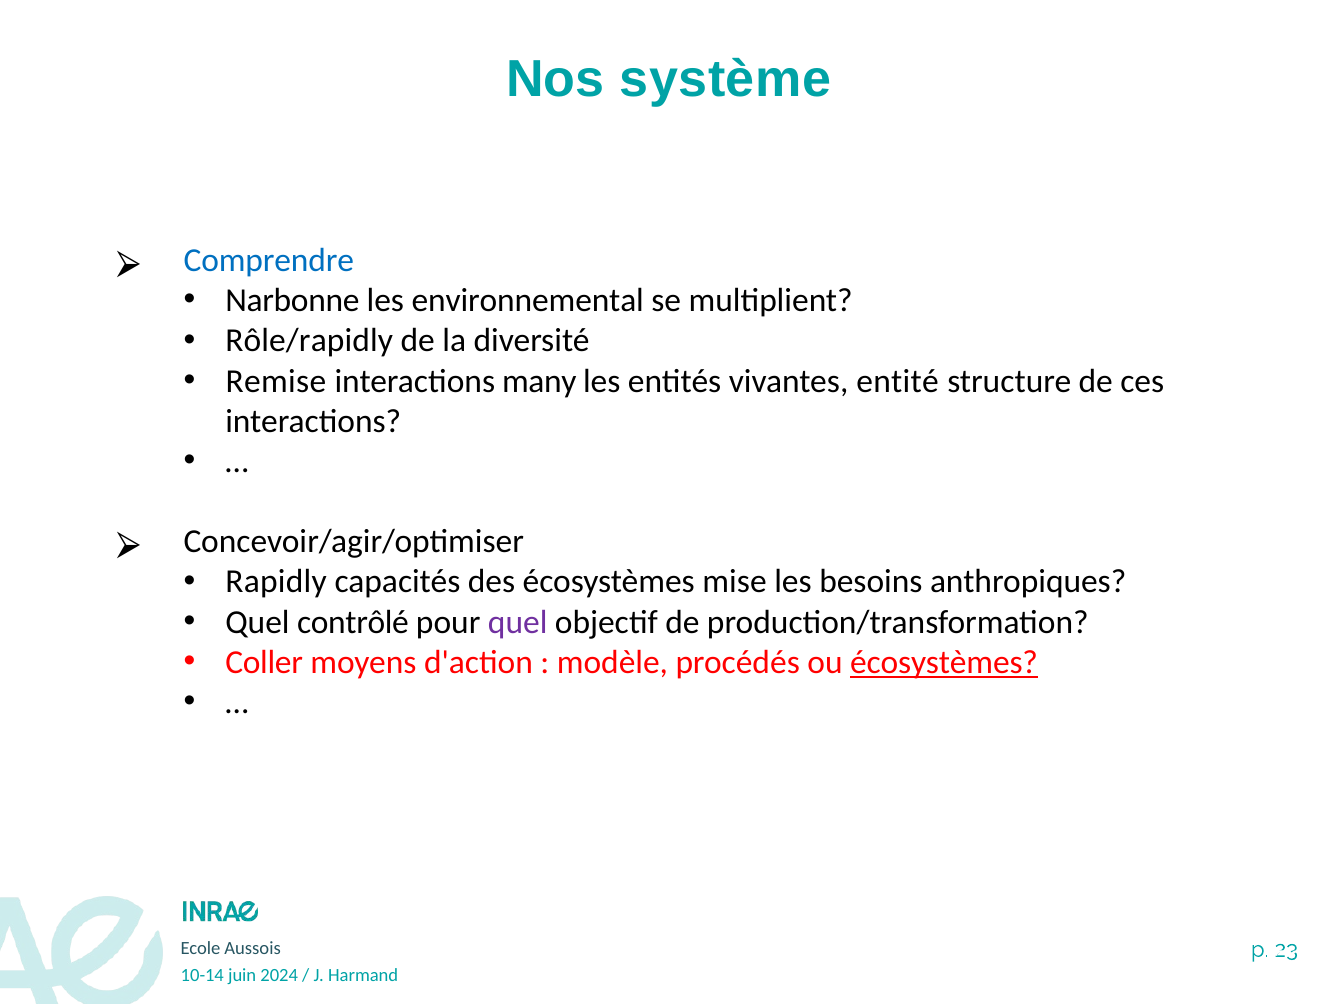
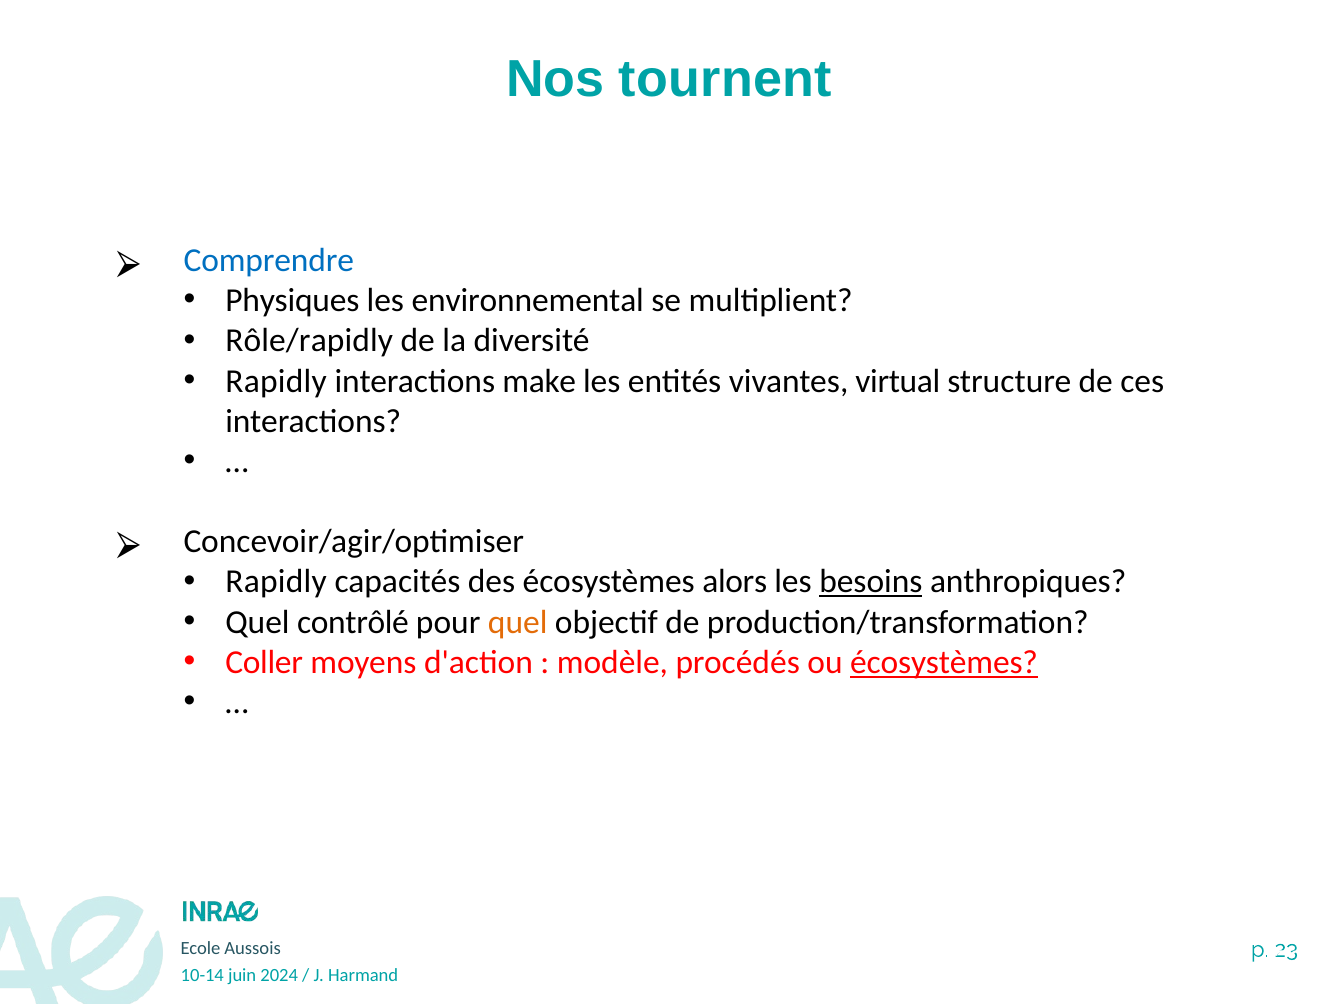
système: système -> tournent (725, 80)
Narbonne: Narbonne -> Physiques (292, 301)
Remise: Remise -> Rapidly (276, 381)
many: many -> make (539, 381)
entité: entité -> virtual (898, 381)
mise: mise -> alors (735, 582)
besoins underline: none -> present (871, 582)
quel colour: purple -> orange (518, 622)
